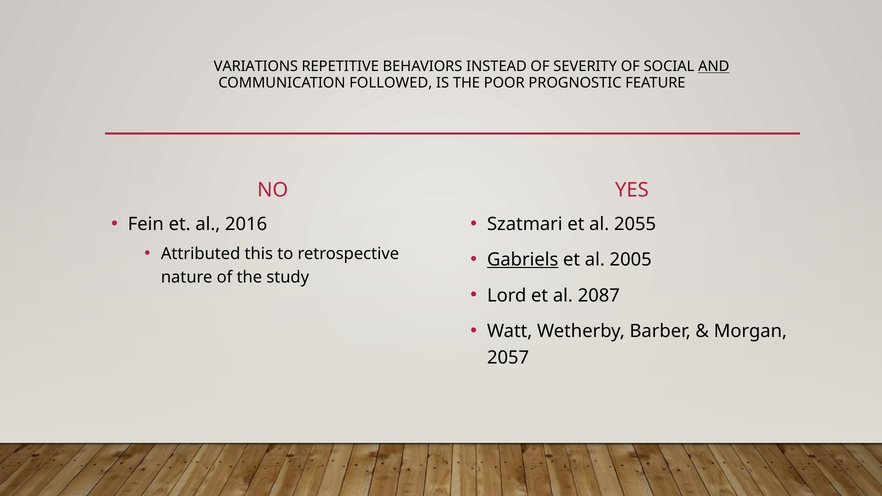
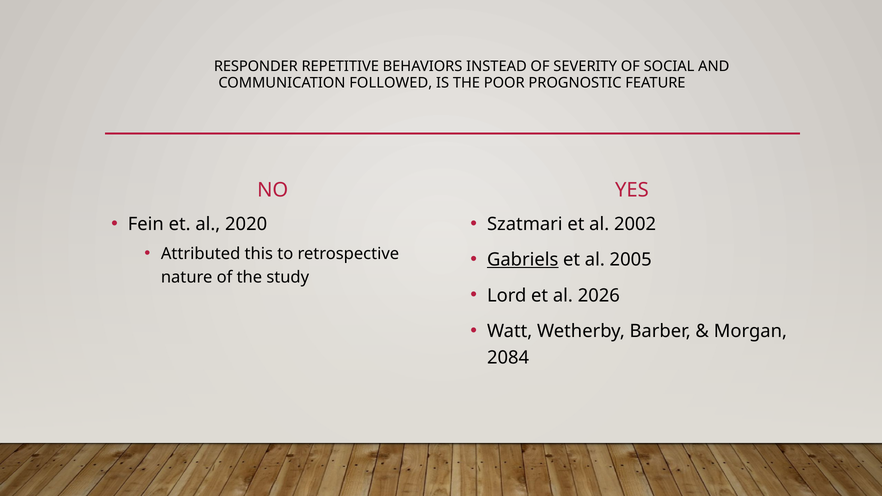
VARIATIONS: VARIATIONS -> RESPONDER (256, 66)
AND underline: present -> none (714, 66)
2055: 2055 -> 2002 (635, 224)
2016: 2016 -> 2020 (246, 224)
2087: 2087 -> 2026 (599, 296)
2057: 2057 -> 2084 (508, 358)
